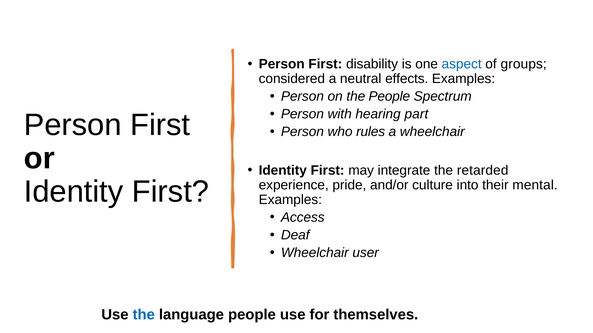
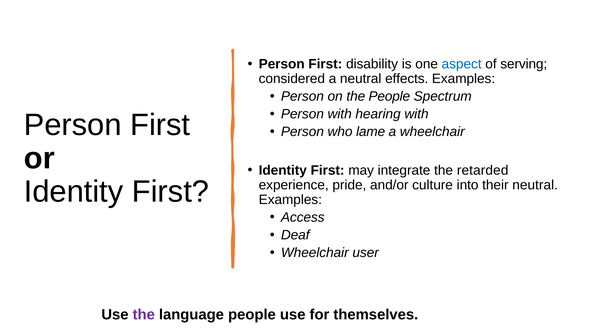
groups: groups -> serving (524, 64)
hearing part: part -> with (416, 114)
rules: rules -> lame (371, 132)
their mental: mental -> neutral (535, 185)
the colour: blue -> purple (144, 315)
